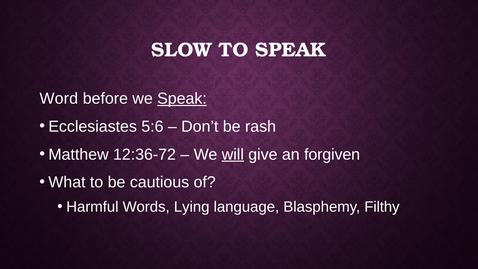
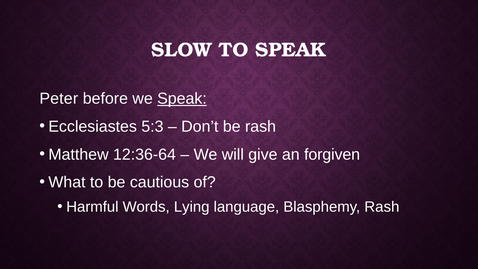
Word: Word -> Peter (59, 98)
5:6: 5:6 -> 5:3 (152, 126)
12:36-72: 12:36-72 -> 12:36-64 (144, 154)
will underline: present -> none (233, 154)
Blasphemy Filthy: Filthy -> Rash (382, 207)
